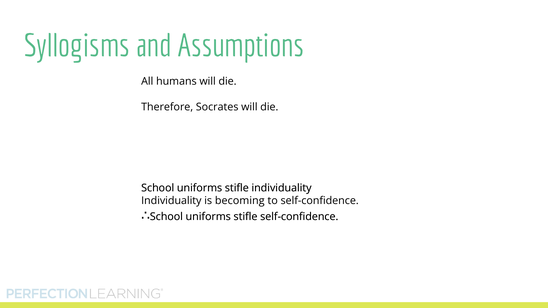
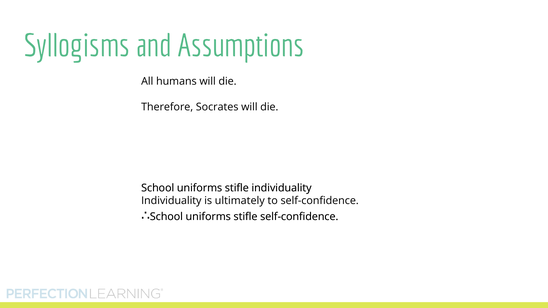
becoming: becoming -> ultimately (240, 201)
